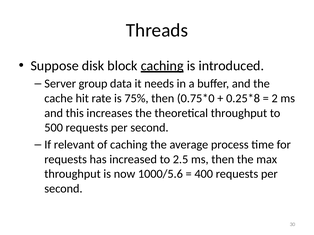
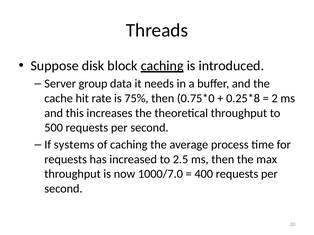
relevant: relevant -> systems (74, 145)
1000/5.6: 1000/5.6 -> 1000/7.0 (160, 174)
